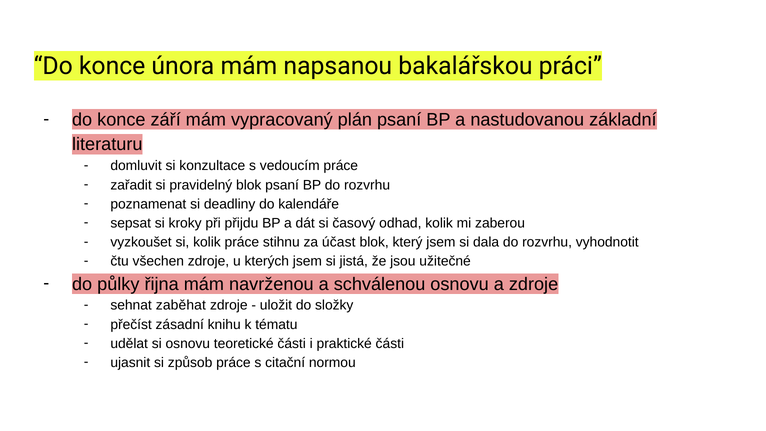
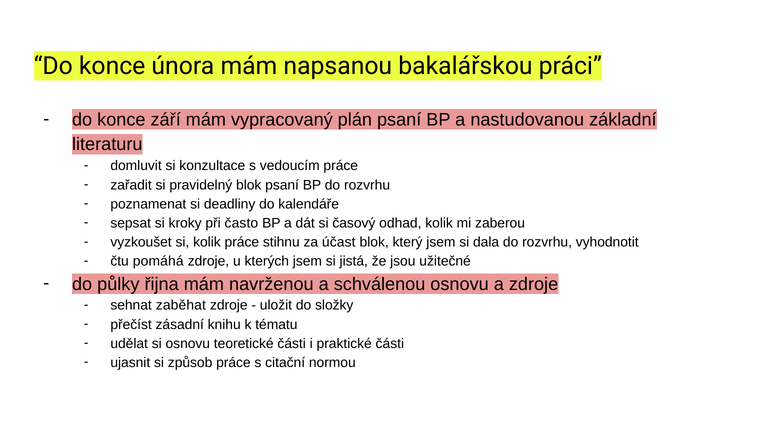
přijdu: přijdu -> často (241, 223)
všechen: všechen -> pomáhá (158, 261)
